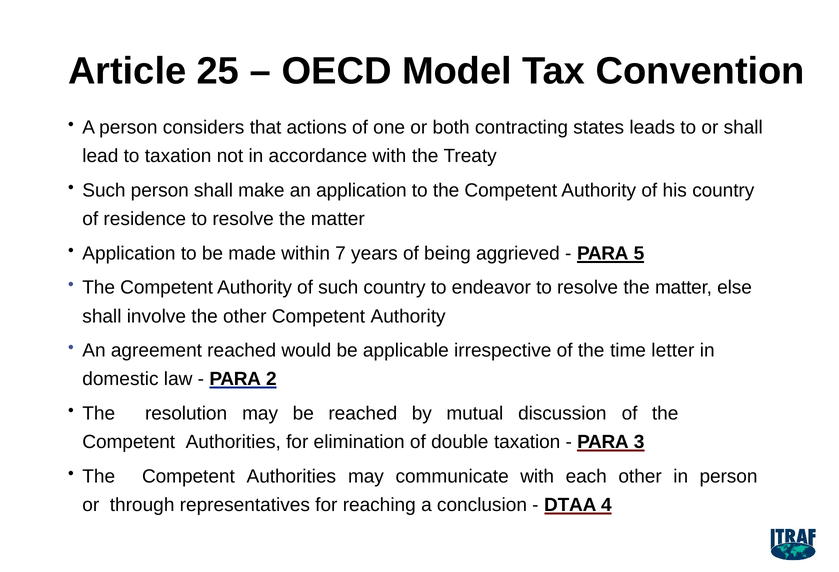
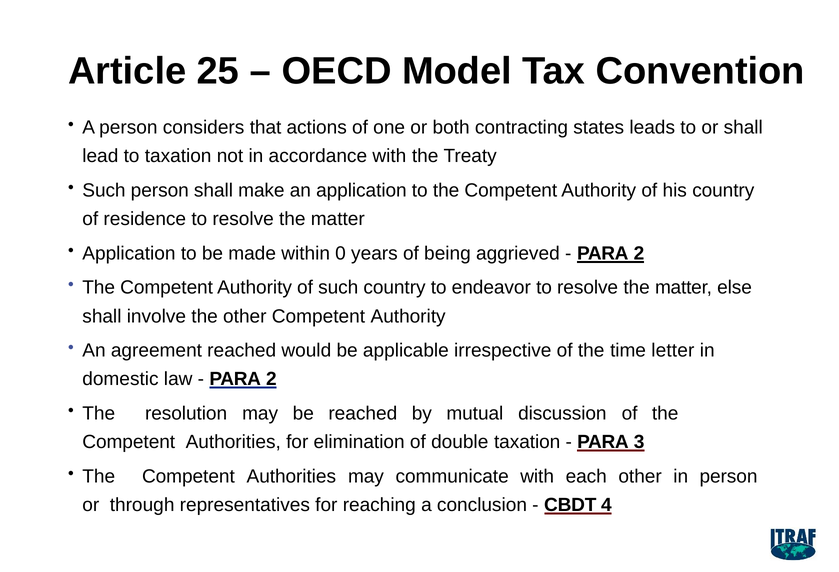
7: 7 -> 0 (341, 253)
5: 5 -> 2 (639, 253)
DTAA: DTAA -> CBDT (570, 505)
